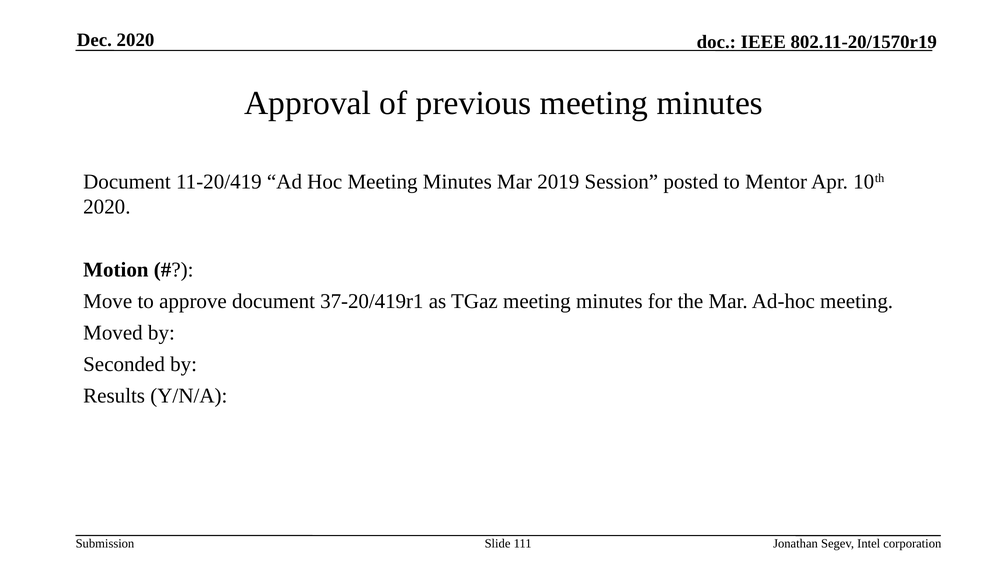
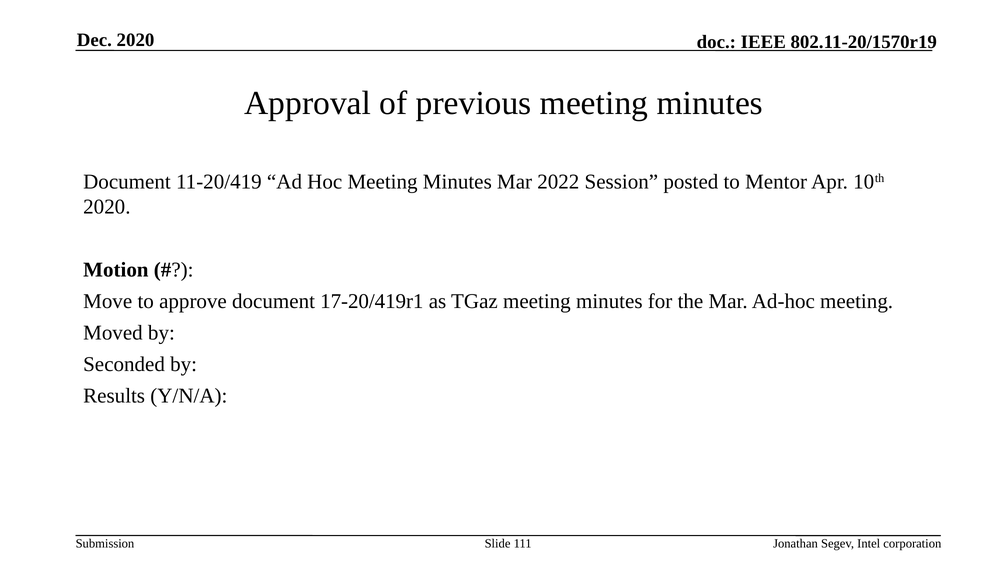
2019: 2019 -> 2022 (558, 182)
37-20/419r1: 37-20/419r1 -> 17-20/419r1 (372, 301)
